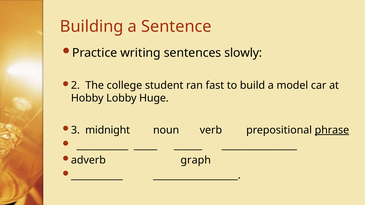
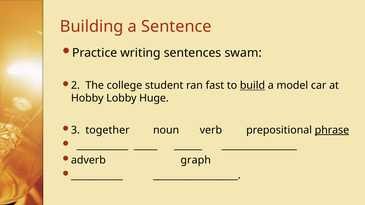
slowly: slowly -> swam (243, 53)
build underline: none -> present (252, 86)
midnight: midnight -> together (108, 130)
